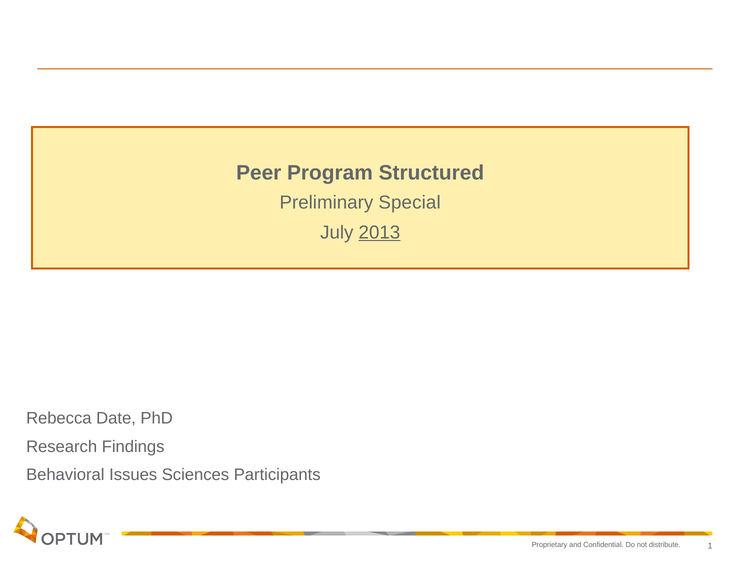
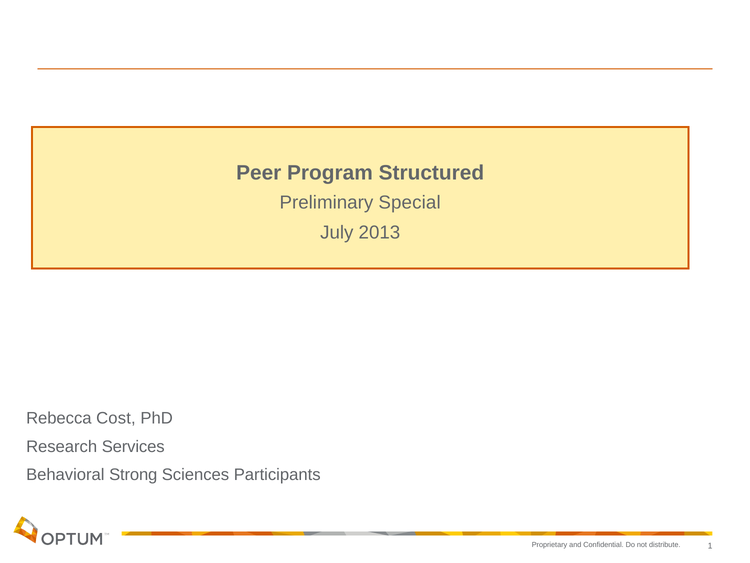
2013 underline: present -> none (379, 232)
Date: Date -> Cost (116, 418)
Findings: Findings -> Services (133, 446)
Issues: Issues -> Strong (133, 474)
